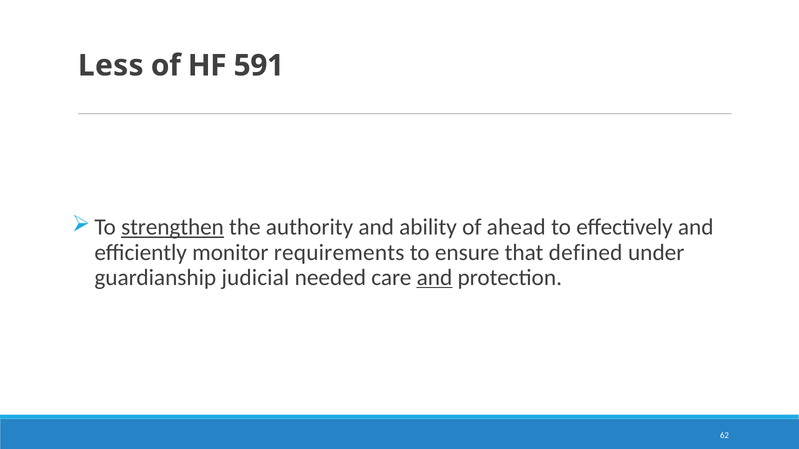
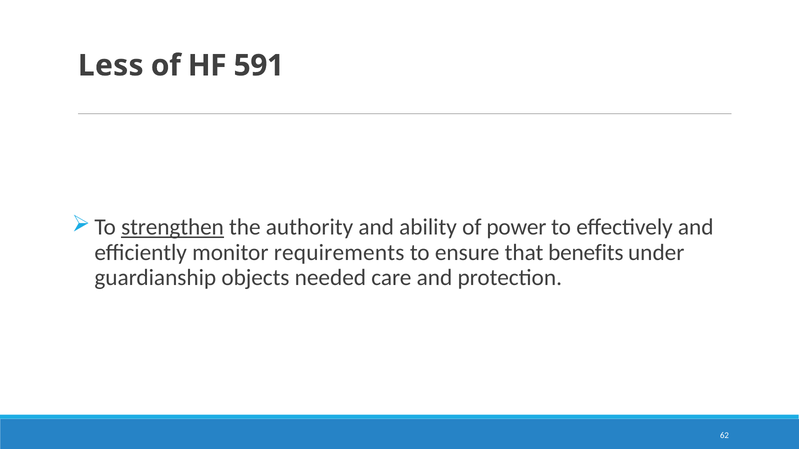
ahead: ahead -> power (516, 227)
defined: defined -> benefits (586, 253)
judicial: judicial -> objects (255, 278)
and underline: present -> none (435, 278)
